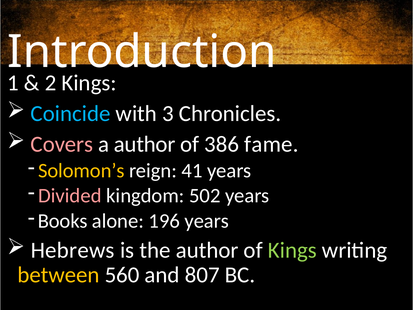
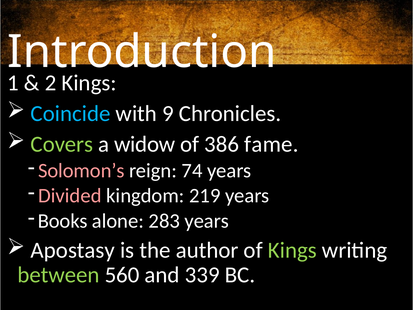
3: 3 -> 9 (168, 113)
Covers colour: pink -> light green (62, 144)
a author: author -> widow (145, 144)
Solomon’s colour: yellow -> pink (81, 170)
41: 41 -> 74 (192, 170)
502: 502 -> 219 (205, 196)
196: 196 -> 283 (164, 221)
Hebrews: Hebrews -> Apostasy (73, 250)
between colour: yellow -> light green (59, 275)
807: 807 -> 339 (202, 275)
